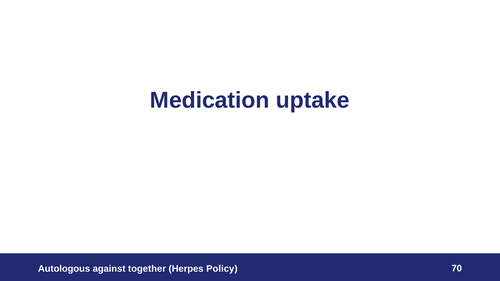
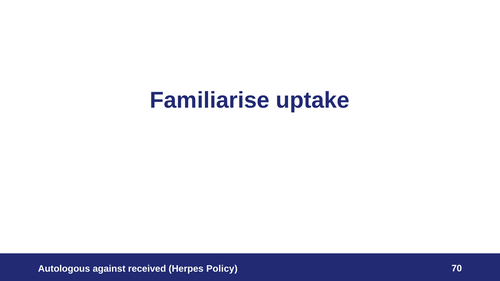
Medication: Medication -> Familiarise (210, 100)
together: together -> received (147, 269)
